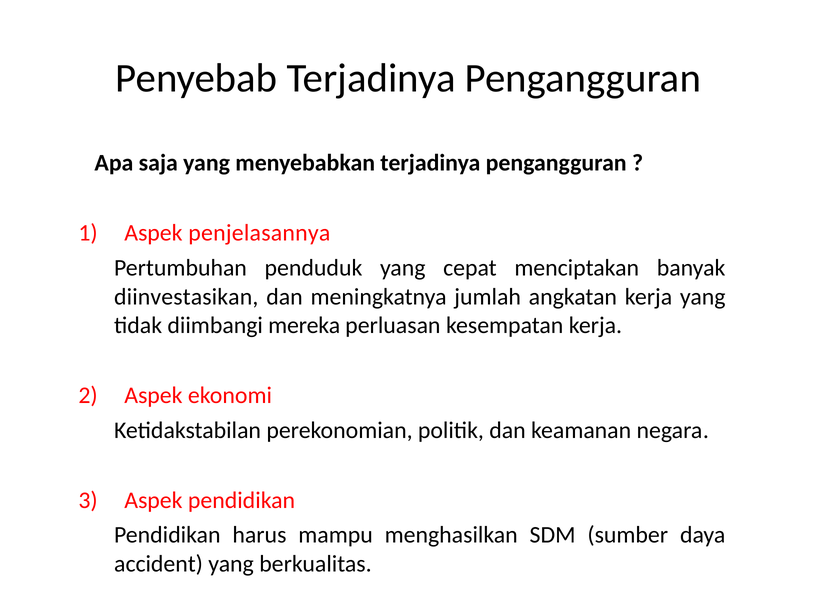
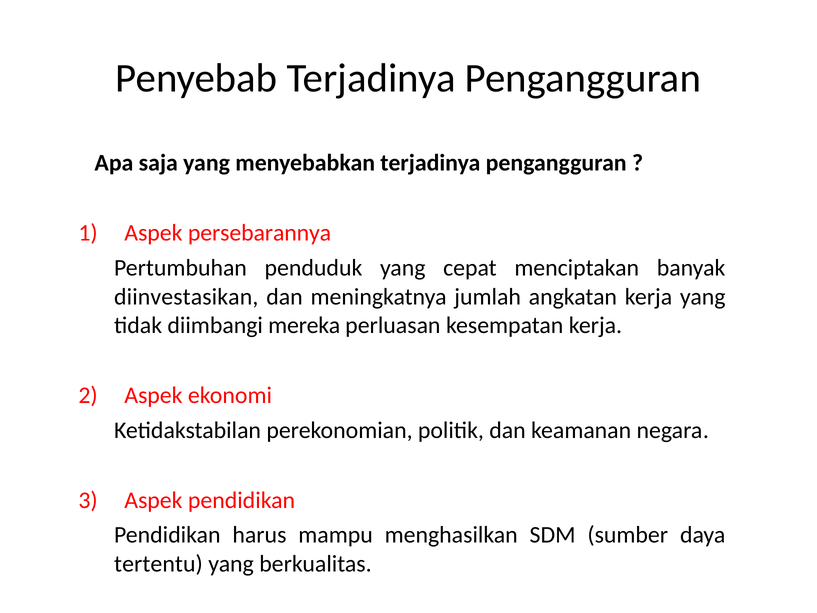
penjelasannya: penjelasannya -> persebarannya (260, 233)
accident: accident -> tertentu (158, 563)
